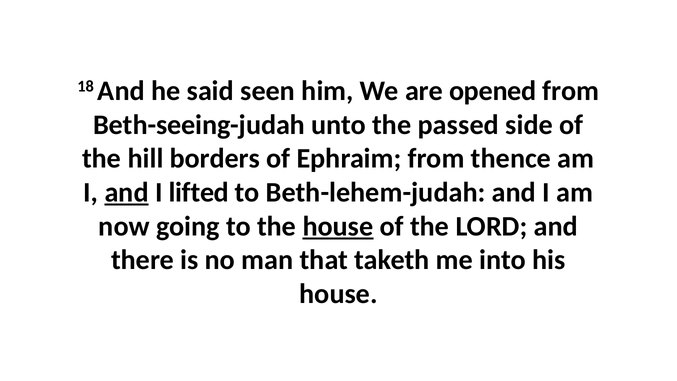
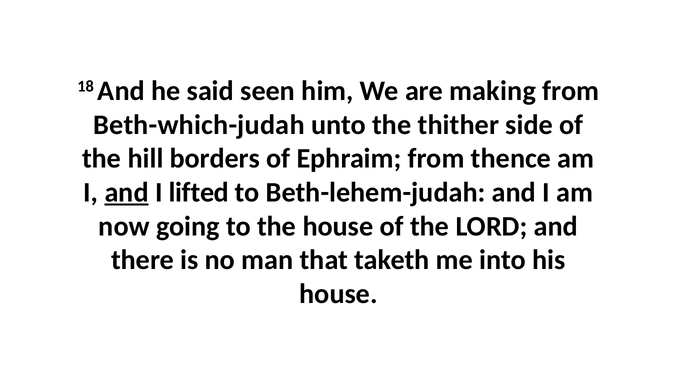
opened: opened -> making (493, 91)
Beth-seeing-judah: Beth-seeing-judah -> Beth-which-judah (199, 125)
passed: passed -> thither (458, 125)
house underline: present -> none (338, 226)
